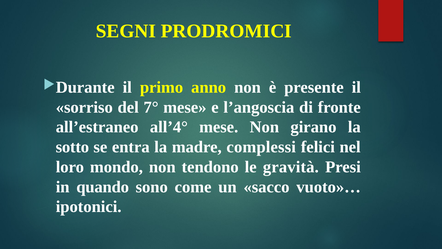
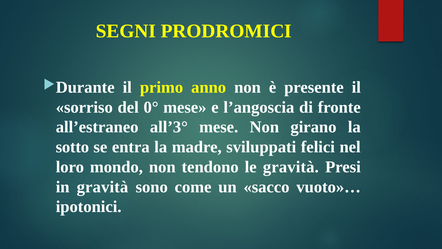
7°: 7° -> 0° (151, 107)
all’4°: all’4° -> all’3° (169, 127)
complessi: complessi -> sviluppati (261, 147)
in quando: quando -> gravità (102, 187)
